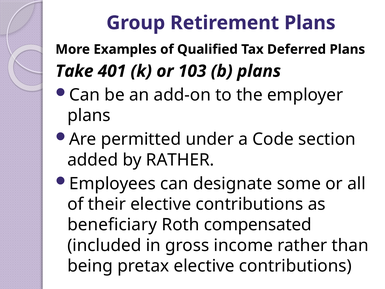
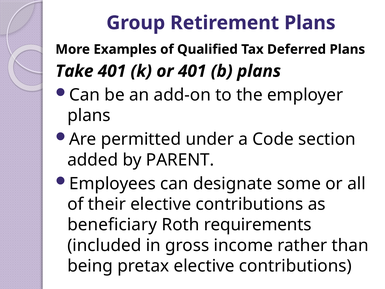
or 103: 103 -> 401 (192, 71)
by RATHER: RATHER -> PARENT (180, 160)
compensated: compensated -> requirements (258, 225)
